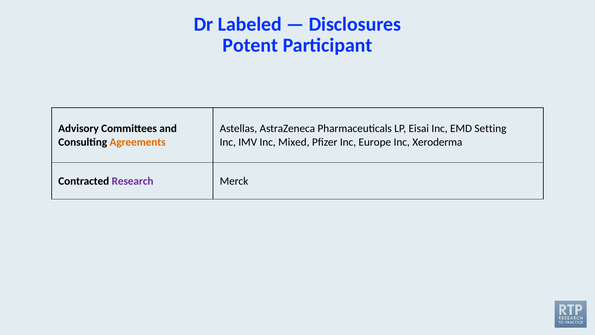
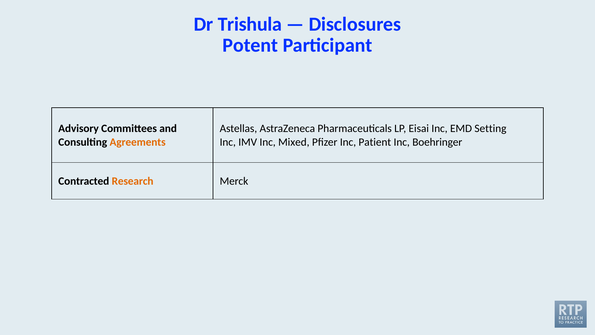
Labeled: Labeled -> Trishula (250, 24)
Europe: Europe -> Patient (375, 142)
Xeroderma: Xeroderma -> Boehringer (437, 142)
Research colour: purple -> orange (133, 181)
